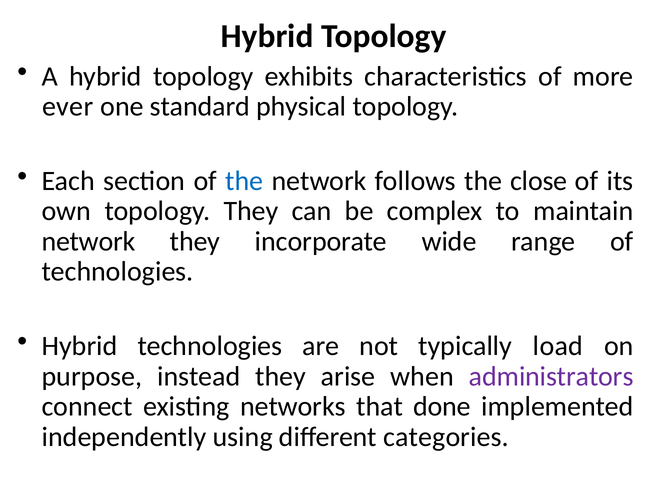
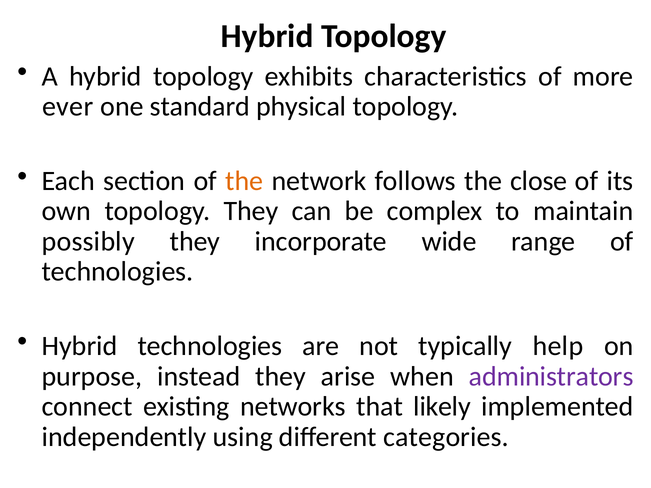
the colour: blue -> orange (244, 181)
network: network -> possibly (88, 242)
load: load -> help (558, 346)
done: done -> likely (442, 407)
